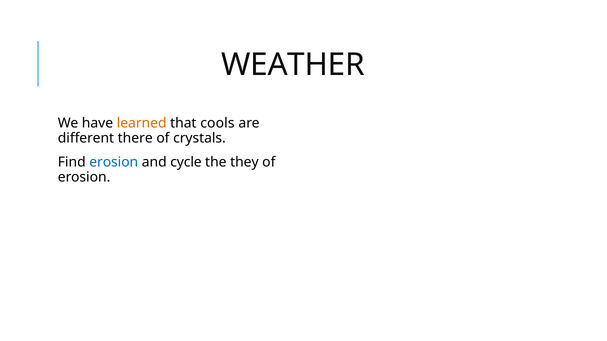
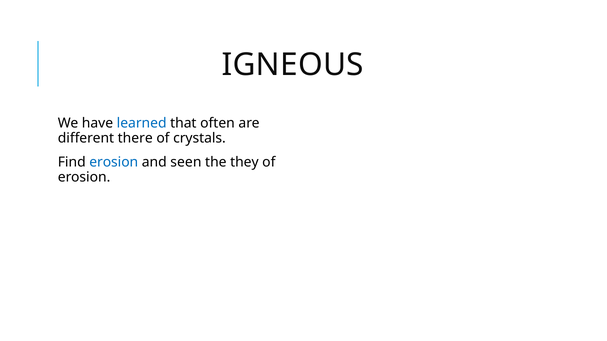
WEATHER: WEATHER -> IGNEOUS (293, 65)
learned colour: orange -> blue (142, 124)
cools: cools -> often (217, 124)
cycle: cycle -> seen (186, 162)
